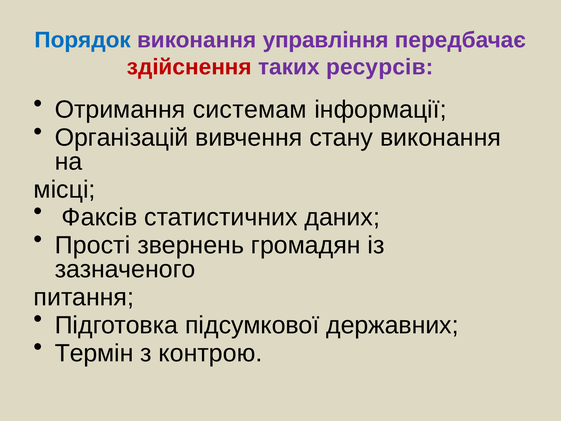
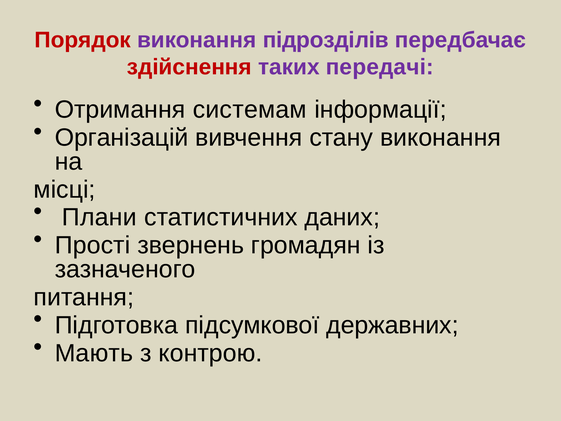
Порядок colour: blue -> red (83, 40)
управління: управління -> підрозділів (326, 40)
ресурсів: ресурсів -> передачі (380, 67)
Факсів: Факсів -> Плани (99, 217)
Термін: Термін -> Мають (94, 353)
